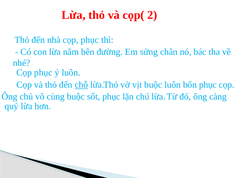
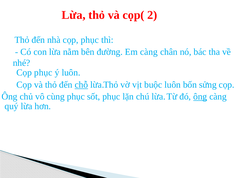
Em sửng: sửng -> càng (149, 52)
bốn phục: phục -> sửng (208, 85)
cùng buộc: buộc -> phục (76, 96)
ông underline: none -> present (200, 96)
